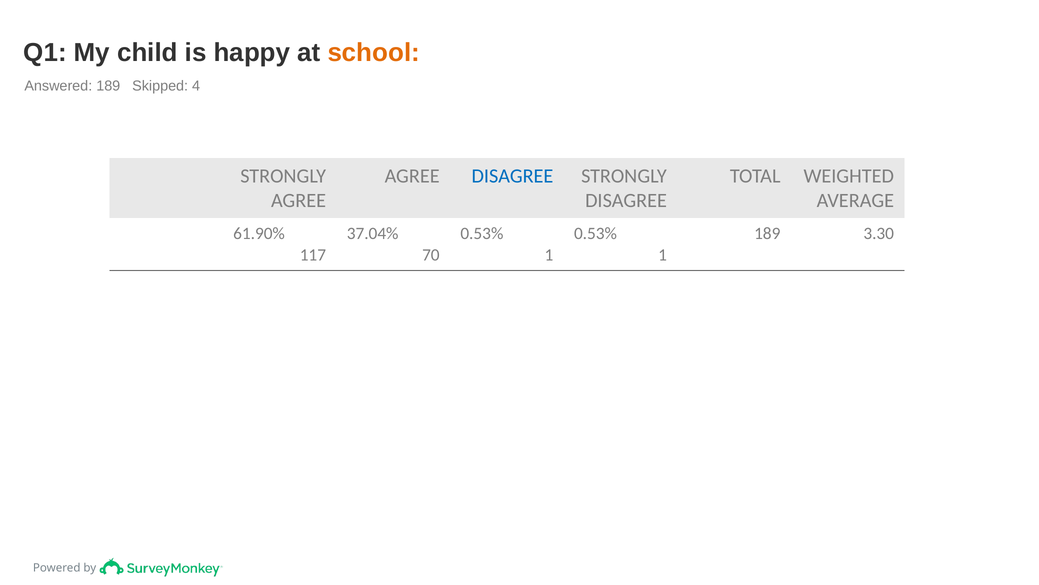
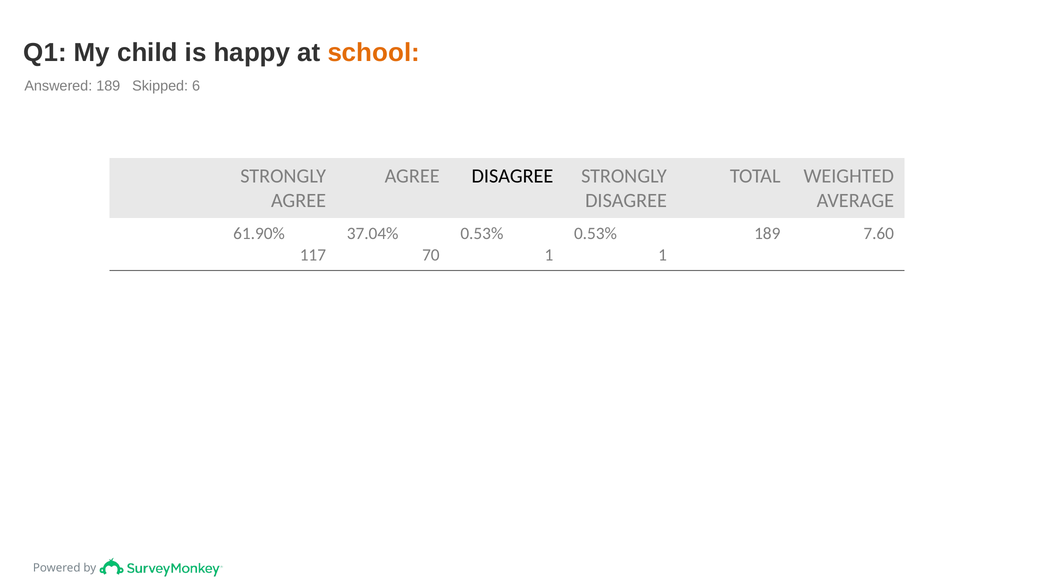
4: 4 -> 6 (196, 86)
DISAGREE colour: blue -> black (512, 176)
3.30: 3.30 -> 7.60 (879, 234)
